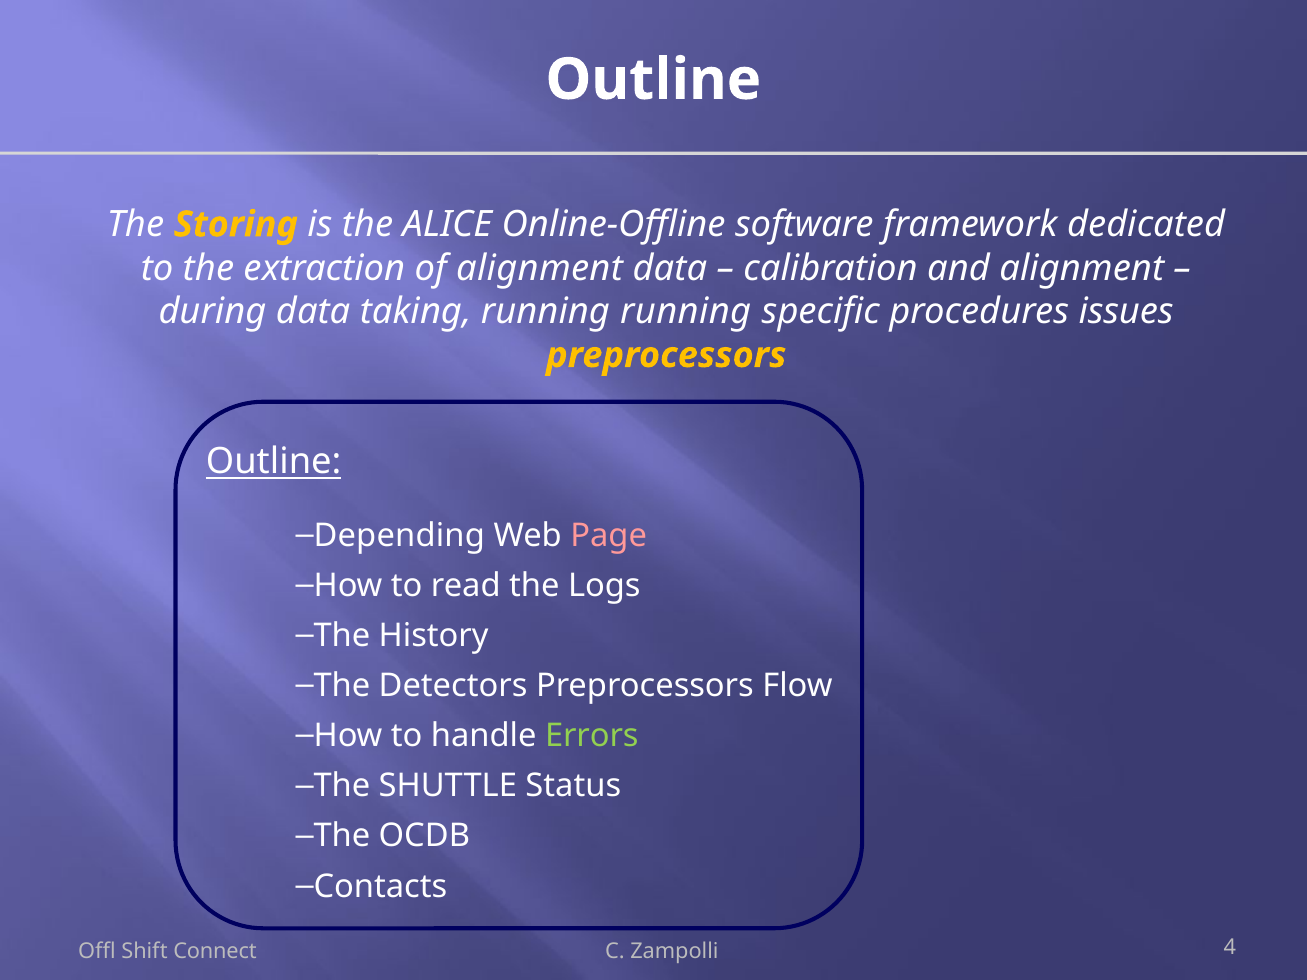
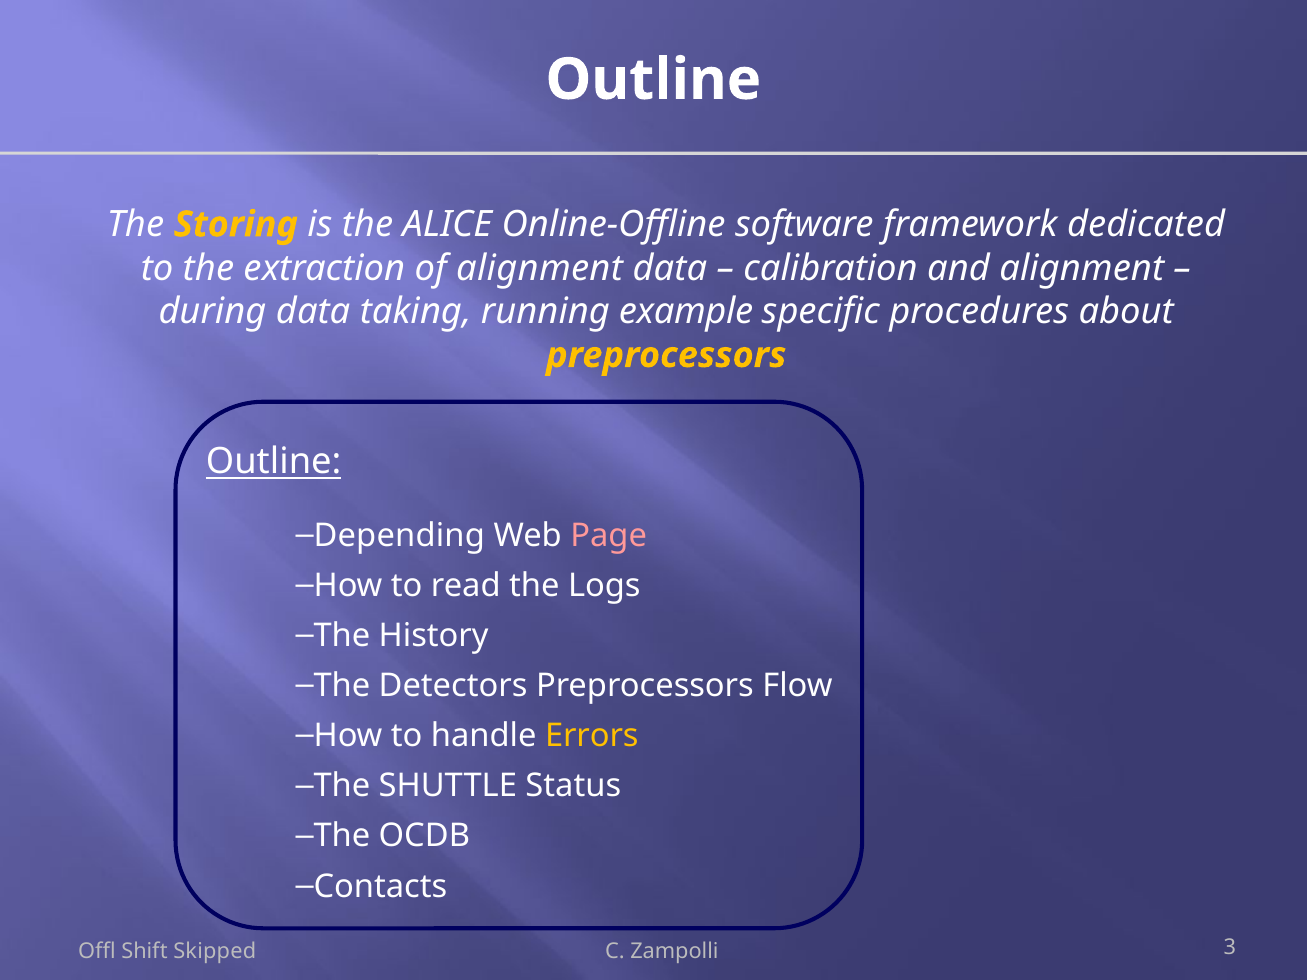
running running: running -> example (686, 312)
issues: issues -> about (1126, 312)
Errors colour: light green -> yellow (592, 736)
Connect: Connect -> Skipped (215, 951)
4: 4 -> 3 (1230, 948)
